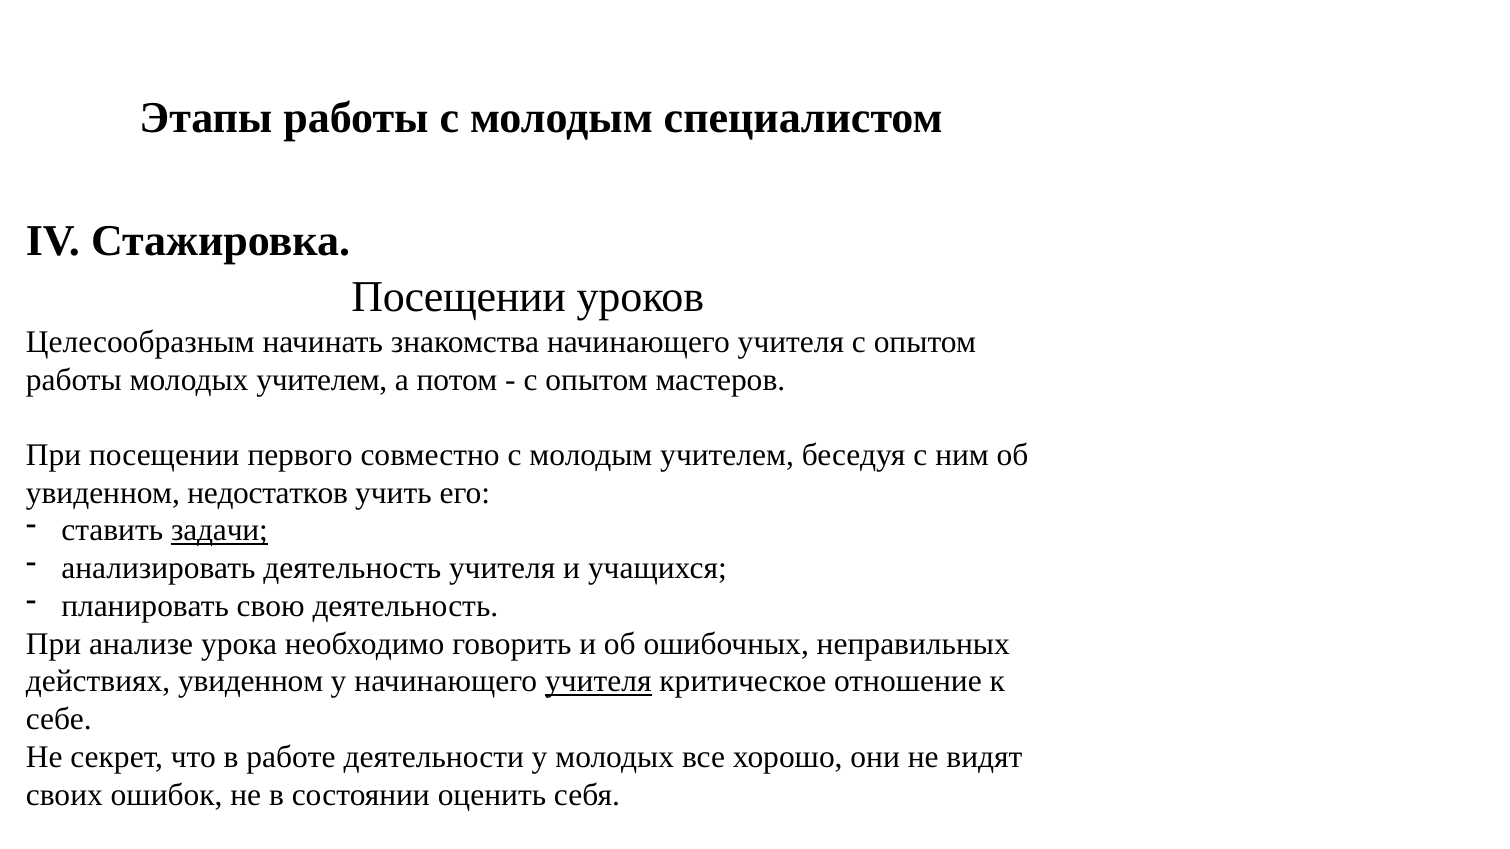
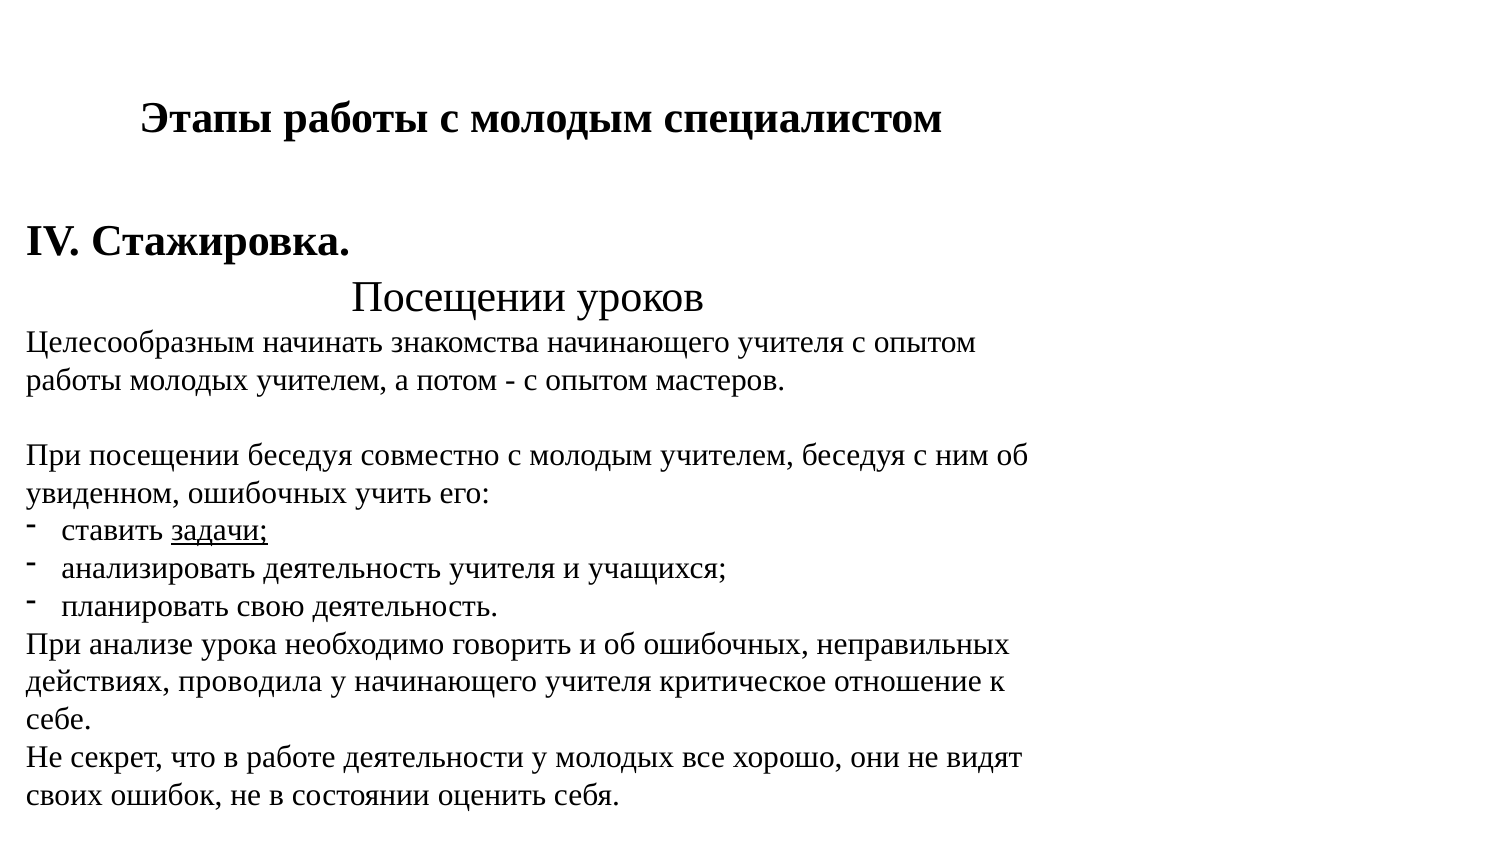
посещении первого: первого -> беседуя (300, 455)
увиденном недостатков: недостатков -> ошибочных (267, 493)
действиях увиденном: увиденном -> проводила (250, 682)
учителя underline: present -> none (598, 682)
